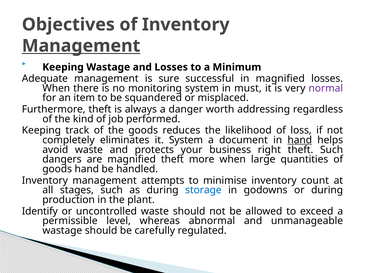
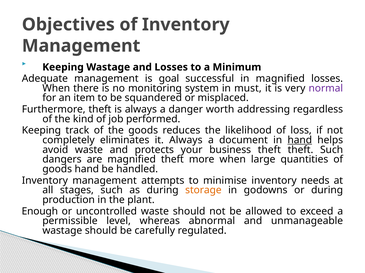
Management underline: present -> none (81, 46)
sure: sure -> goal (169, 79)
it System: System -> Always (186, 140)
business right: right -> theft (269, 150)
count: count -> needs (315, 181)
storage colour: blue -> orange (203, 191)
Identify: Identify -> Enough (40, 212)
